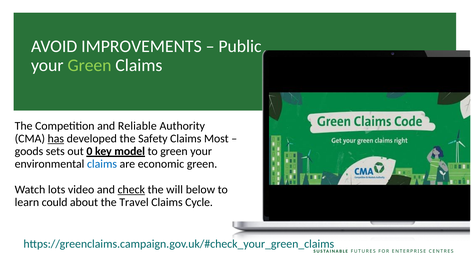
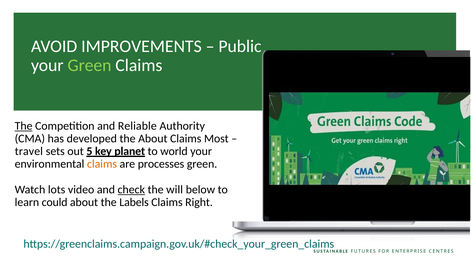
The underline: none -> present (24, 126)
has underline: present -> none (56, 139)
the Safety: Safety -> About (153, 139)
goods: goods -> travel (29, 151)
0: 0 -> 5 (89, 151)
model: model -> planet (130, 151)
to green: green -> world (174, 151)
claims colour: blue -> orange (102, 164)
economic: economic -> processes (161, 164)
Travel: Travel -> Labels (134, 202)
Cycle: Cycle -> Right (199, 202)
